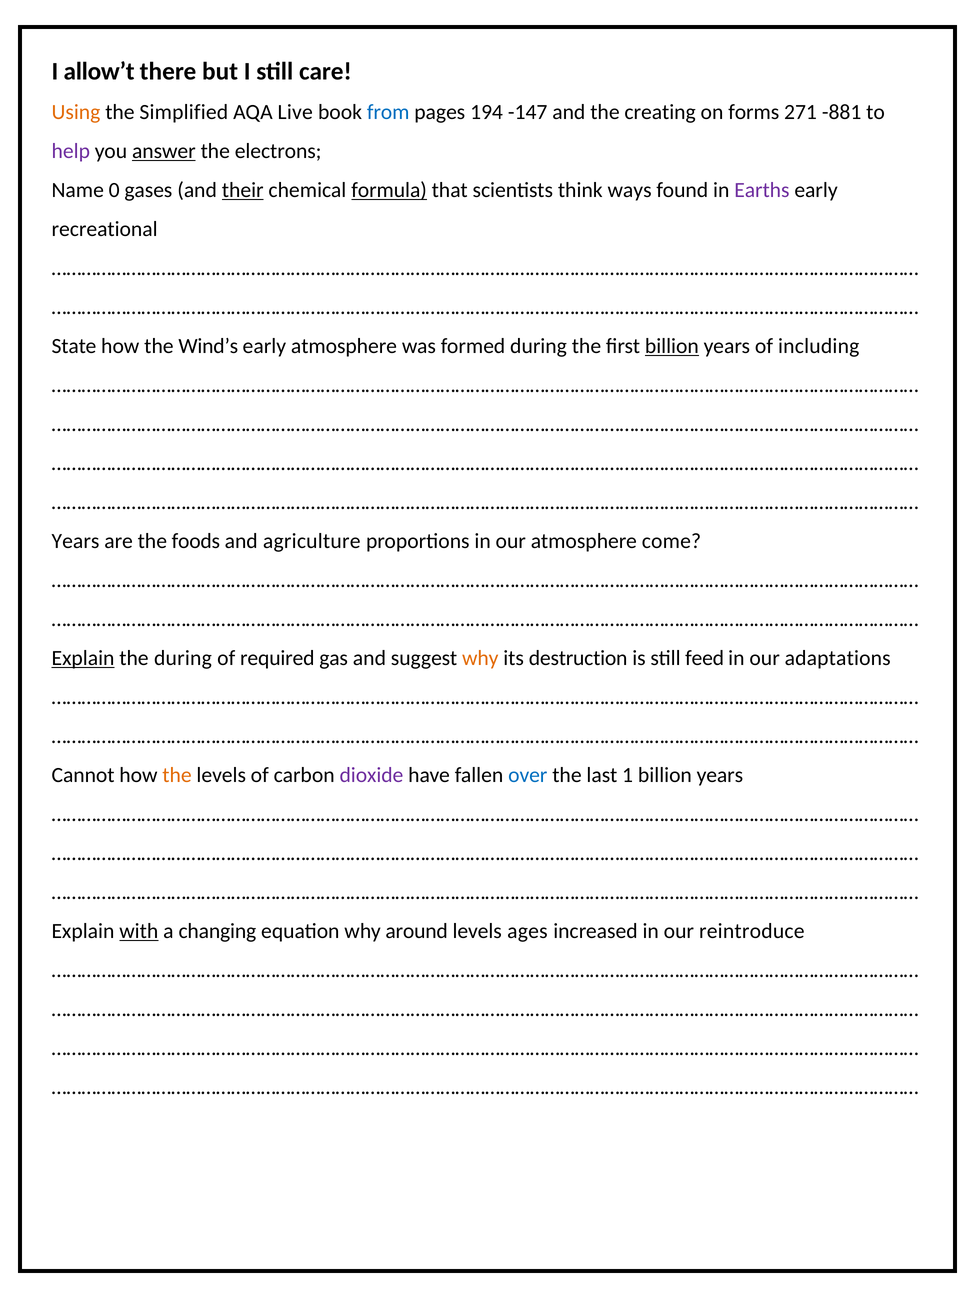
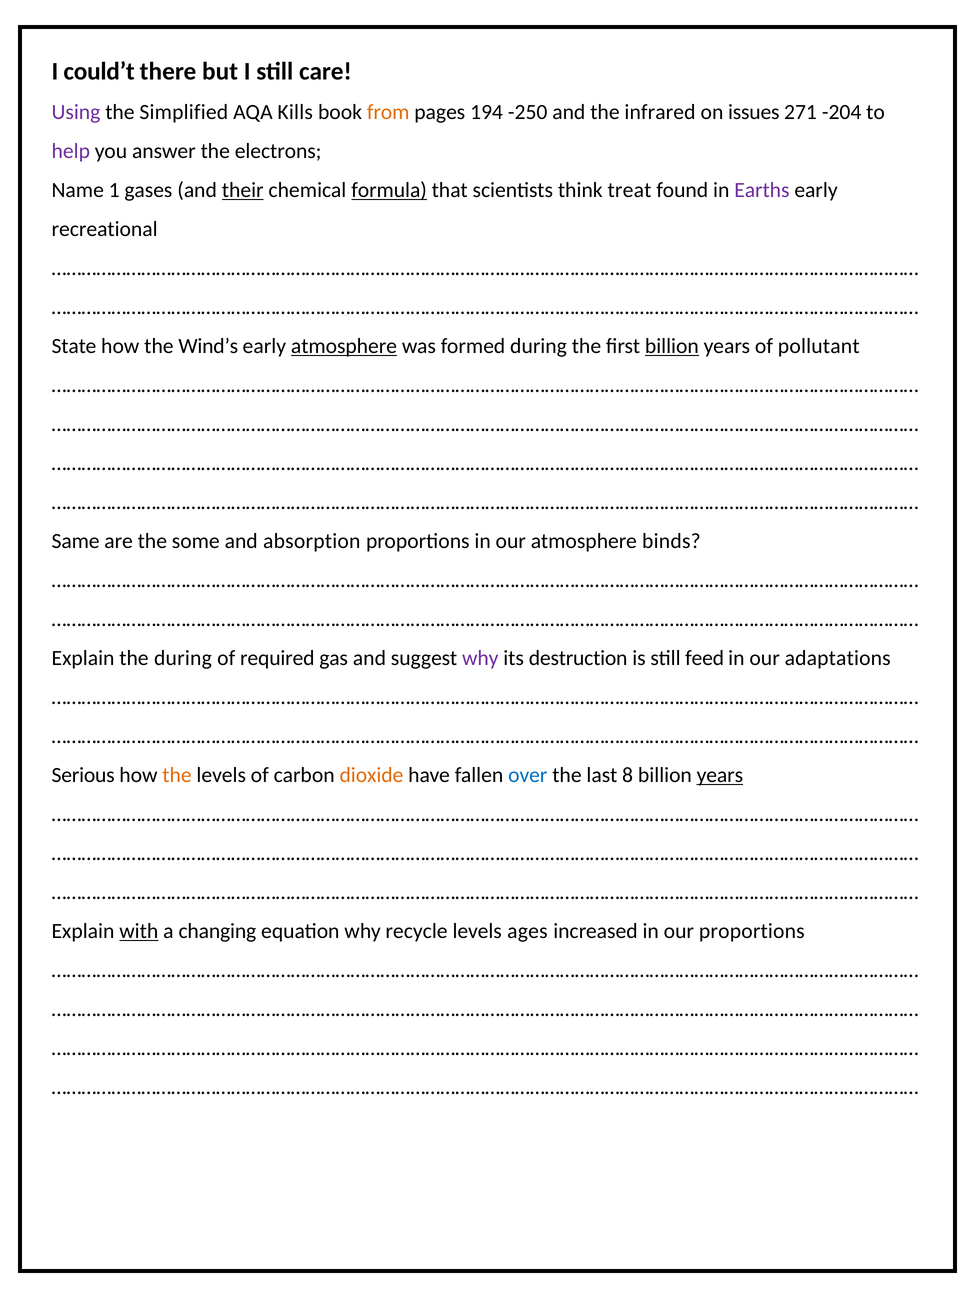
allow’t: allow’t -> could’t (99, 71)
Using colour: orange -> purple (76, 112)
Live: Live -> Kills (295, 112)
from colour: blue -> orange (388, 112)
-147: -147 -> -250 (528, 112)
creating: creating -> infrared (660, 112)
forms: forms -> issues (754, 112)
-881: -881 -> -204 (842, 112)
answer underline: present -> none (164, 151)
0: 0 -> 1 (114, 190)
ways: ways -> treat (629, 190)
atmosphere underline: none -> present (344, 346)
including: including -> pollutant (819, 346)
Years: Years -> Same (76, 541)
foods: foods -> some (196, 541)
agriculture: agriculture -> absorption (312, 541)
come: come -> binds (671, 541)
Explain underline: present -> none (83, 658)
why colour: orange -> purple (480, 658)
Cannot: Cannot -> Serious (83, 775)
dioxide colour: purple -> orange (371, 775)
1: 1 -> 8 (628, 775)
years underline: none -> present (720, 775)
around: around -> recycle (417, 931)
our reintroduce: reintroduce -> proportions (752, 931)
